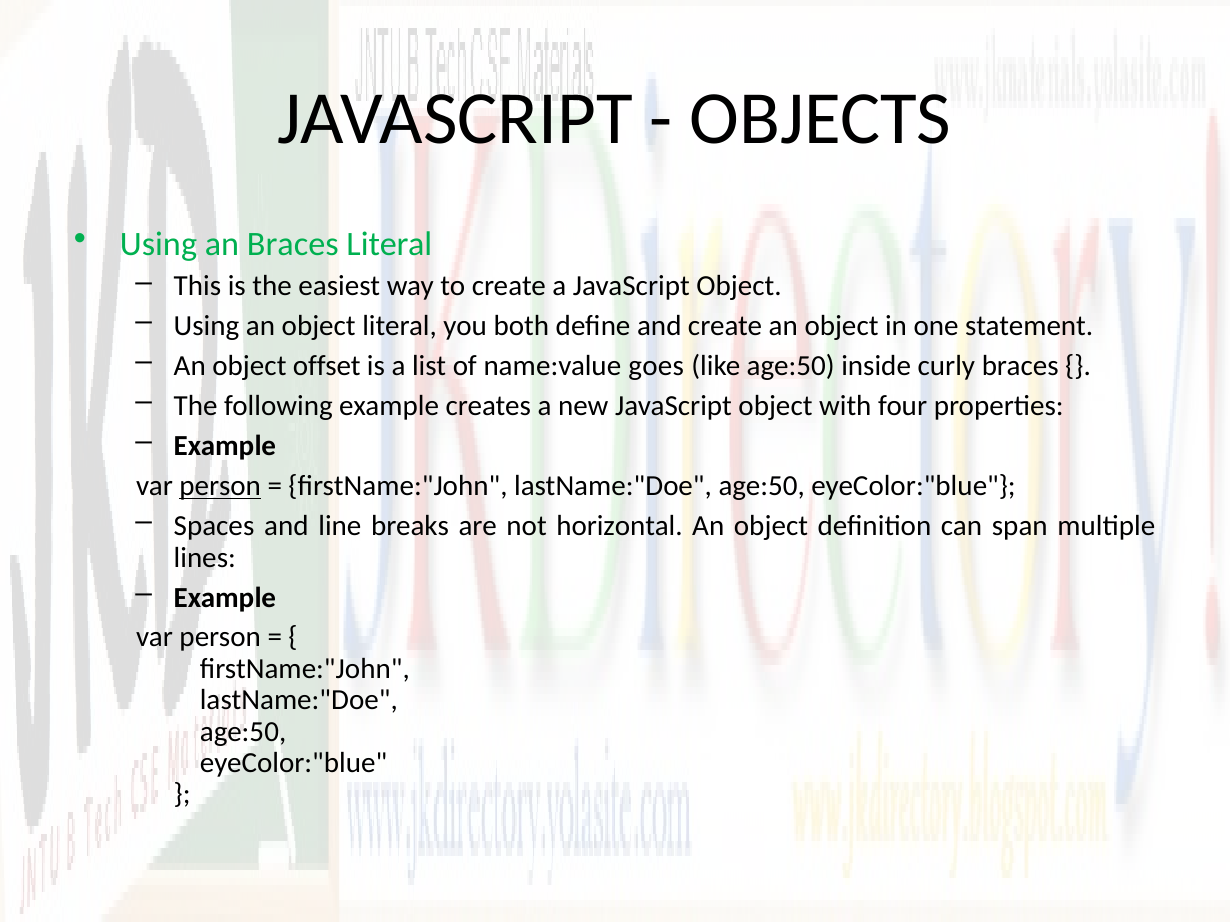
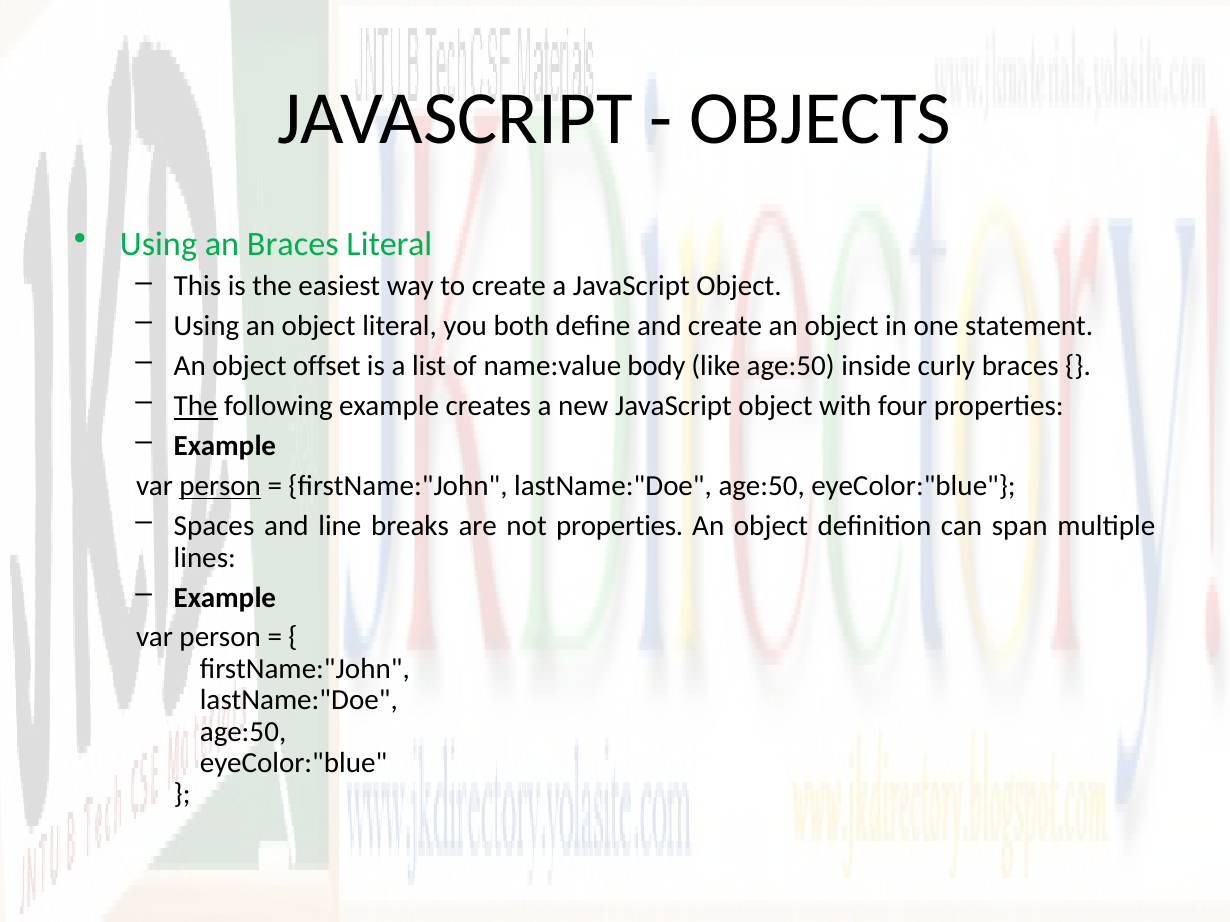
goes: goes -> body (656, 366)
The underline: none -> present (196, 406)
not horizontal: horizontal -> properties (620, 526)
